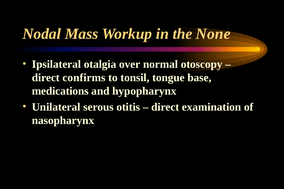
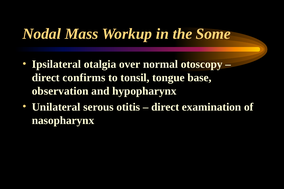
None: None -> Some (213, 34)
medications: medications -> observation (60, 91)
